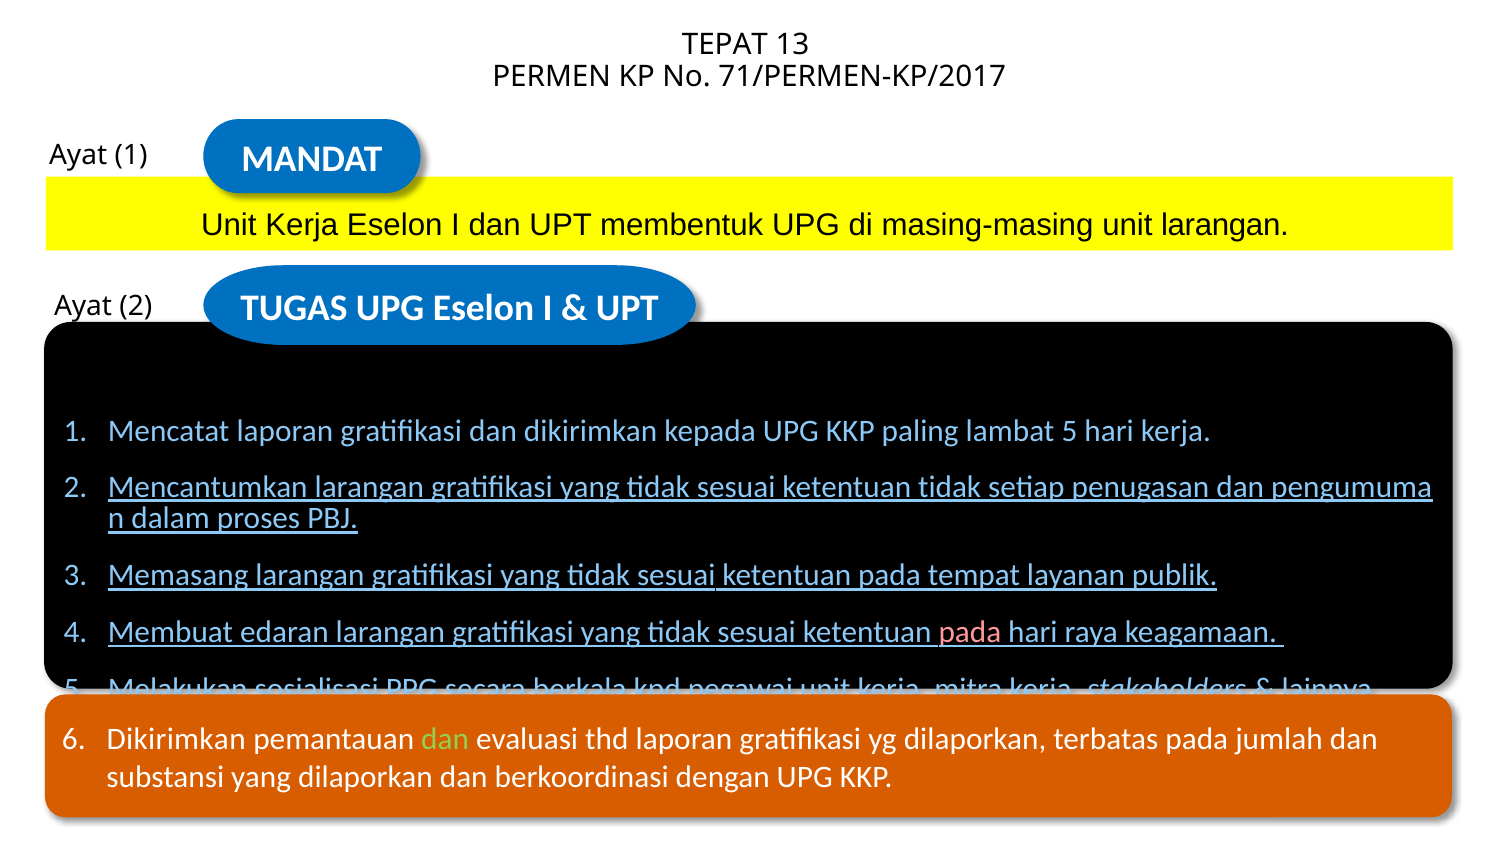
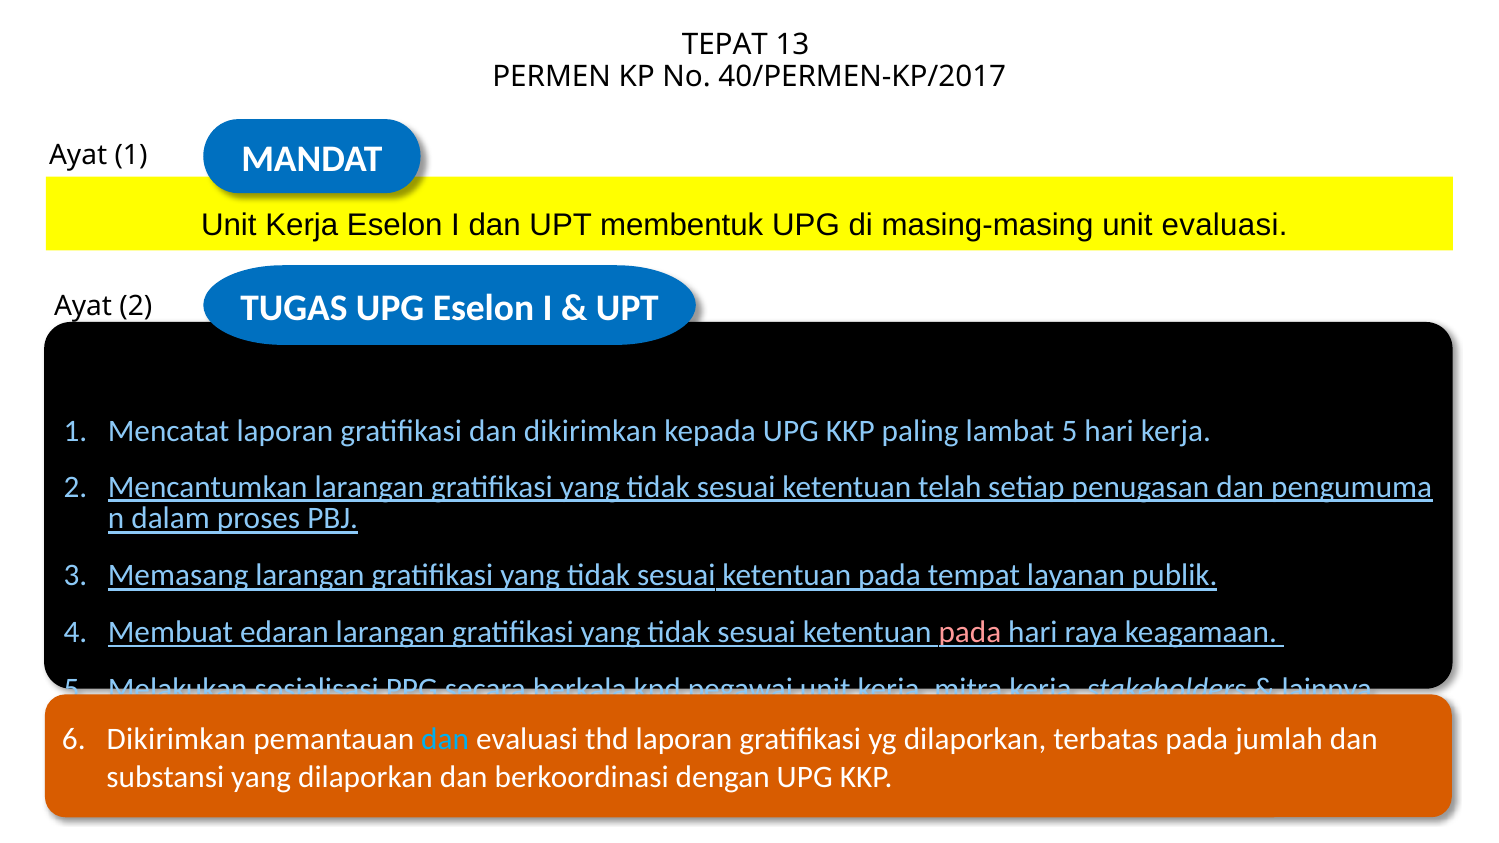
71/PERMEN-KP/2017: 71/PERMEN-KP/2017 -> 40/PERMEN-KP/2017 (862, 77)
unit larangan: larangan -> evaluasi (1225, 225)
ketentuan tidak: tidak -> telah (950, 487)
dan colour: light green -> light blue (445, 739)
